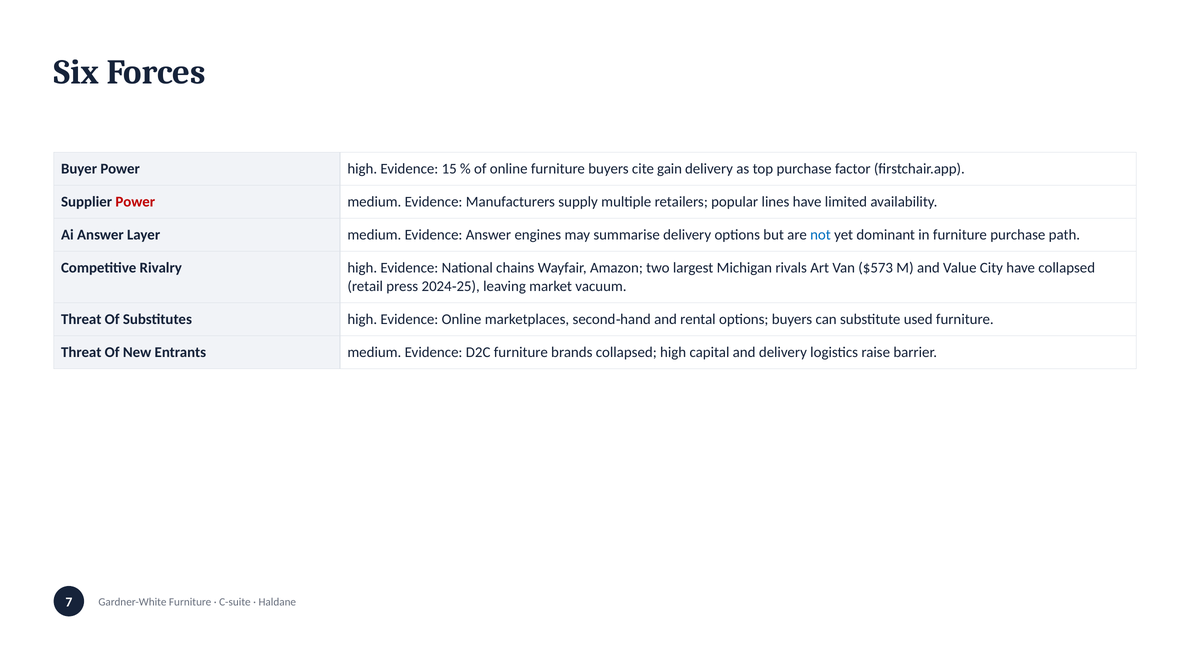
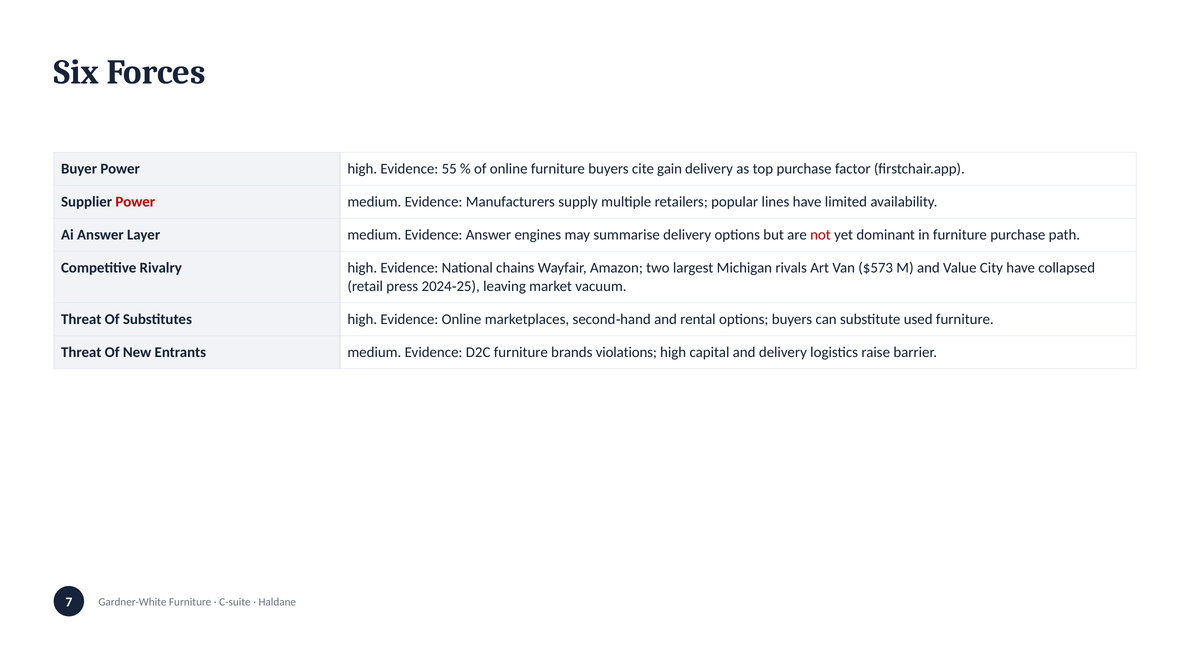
15: 15 -> 55 (449, 169)
not colour: blue -> red (820, 235)
brands collapsed: collapsed -> violations (626, 352)
